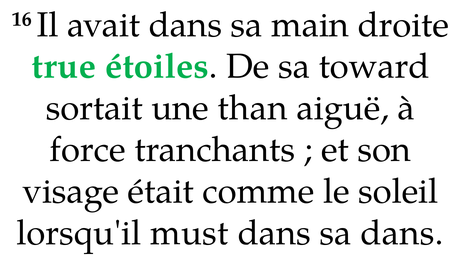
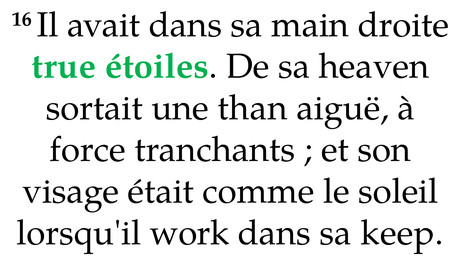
toward: toward -> heaven (374, 66)
must: must -> work (190, 232)
sa dans: dans -> keep (402, 232)
